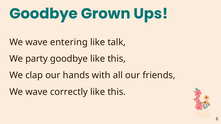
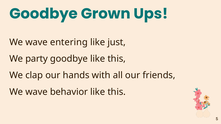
talk: talk -> just (117, 42)
correctly: correctly -> behavior (69, 92)
